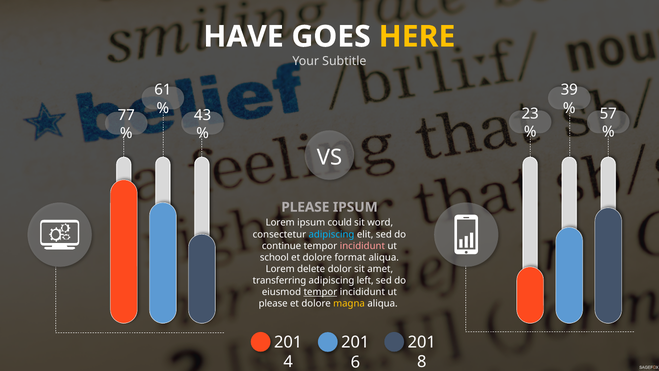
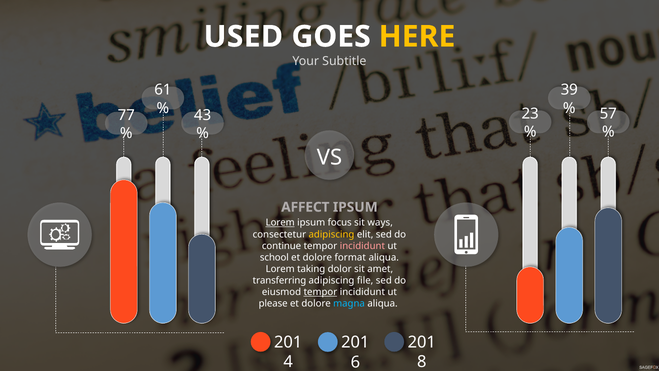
HAVE: HAVE -> USED (243, 37)
PLEASE: PLEASE -> AFFECT (305, 207)
Lorem underline: none -> present (280, 223)
could: could -> focus (340, 223)
word: word -> ways (380, 223)
adipiscing colour: light blue -> yellow (331, 234)
delete: delete -> taking (311, 269)
left: left -> file (365, 280)
magna colour: yellow -> light blue (349, 303)
